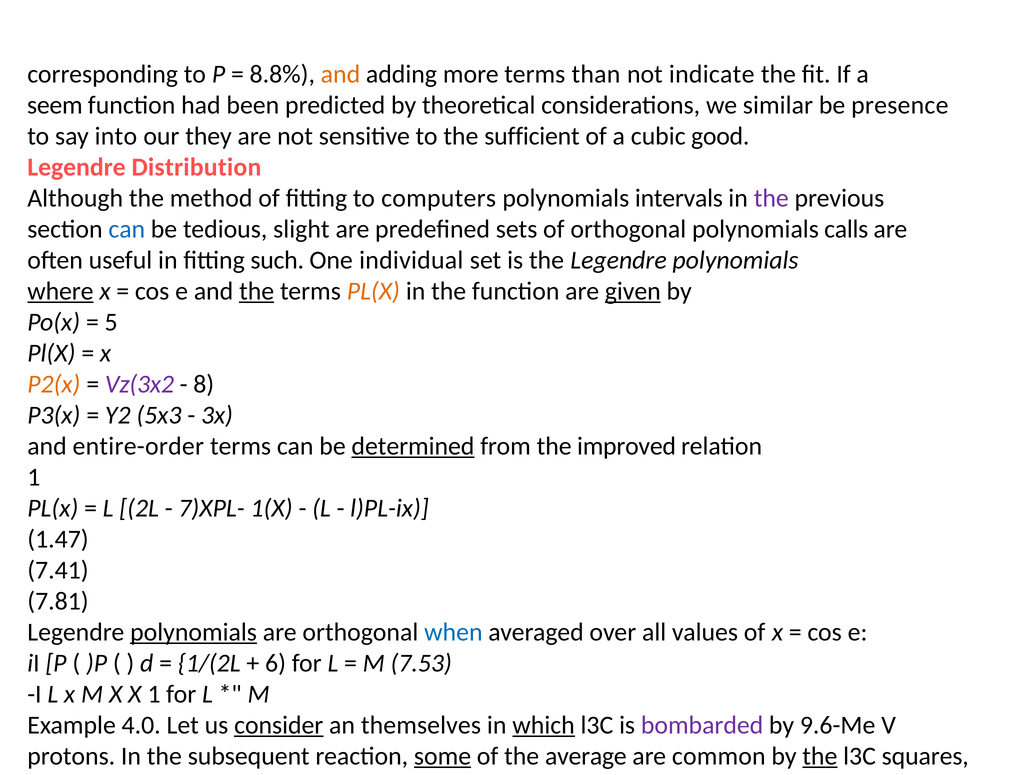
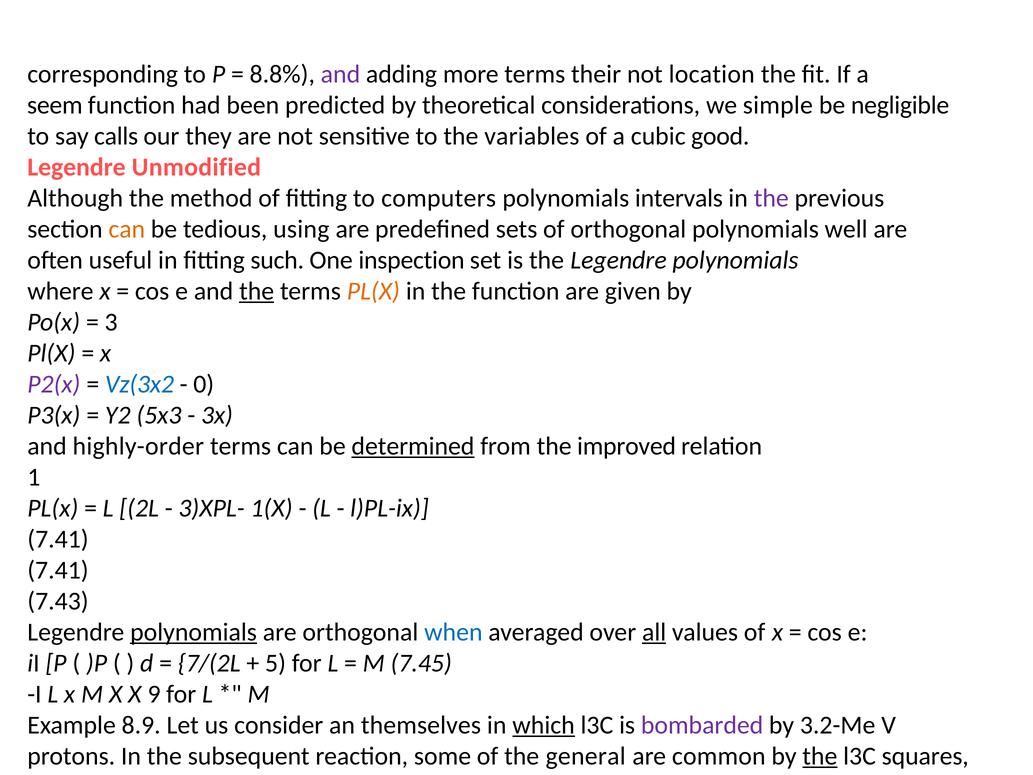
and colour: orange -> purple (340, 74)
than: than -> their (596, 74)
indicate: indicate -> location (712, 74)
similar: similar -> simple (778, 105)
presence: presence -> negligible (900, 105)
into: into -> calls (116, 136)
sufficient: sufficient -> variables (532, 136)
Legendre Distribution: Distribution -> Unmodified (196, 167)
can colour: blue -> orange (127, 229)
slight: slight -> using (301, 229)
calls: calls -> well (846, 229)
individual: individual -> inspection (412, 260)
where underline: present -> none (60, 291)
given underline: present -> none (633, 291)
5: 5 -> 3 (111, 322)
P2(x colour: orange -> purple (54, 384)
Vz(3x2 colour: purple -> blue (139, 384)
8: 8 -> 0 (204, 384)
entire-order: entire-order -> highly-order (138, 446)
7)XPL-: 7)XPL- -> 3)XPL- (212, 508)
1.47: 1.47 -> 7.41 (58, 539)
7.81: 7.81 -> 7.43 (58, 601)
all underline: none -> present (654, 632)
1/(2L: 1/(2L -> 7/(2L (209, 663)
6: 6 -> 5 (276, 663)
M 7.53: 7.53 -> 7.45 (421, 663)
X 1: 1 -> 9 (154, 694)
4.0: 4.0 -> 8.9 (141, 725)
consider underline: present -> none (279, 725)
9.6-Me: 9.6-Me -> 3.2-Me (838, 725)
some underline: present -> none (443, 756)
average: average -> general (586, 756)
